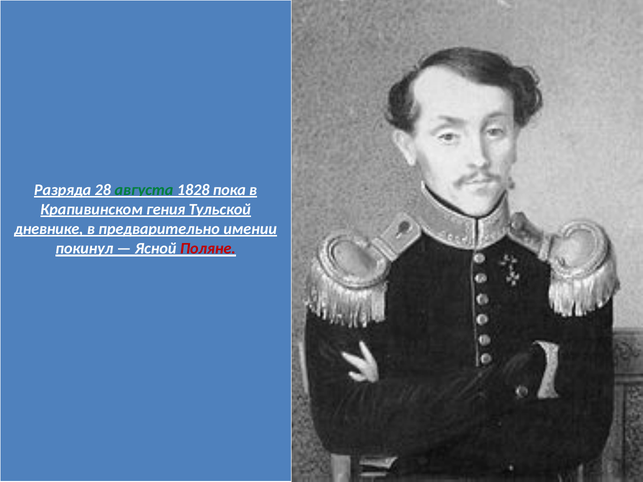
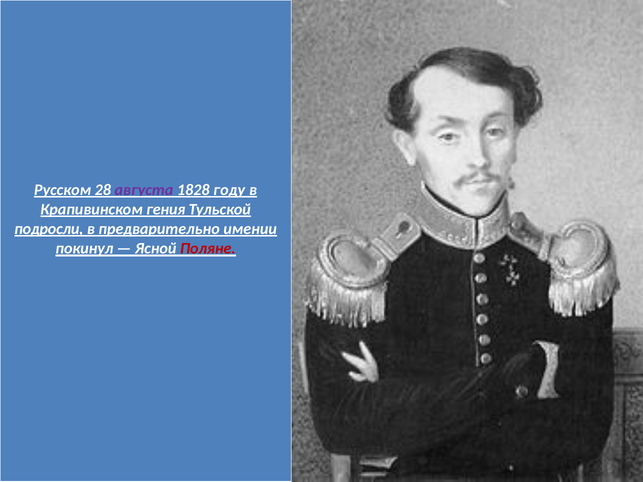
Разряда: Разряда -> Русском (63, 190)
августа colour: green -> purple (144, 190)
пока: пока -> году (229, 190)
дневнике: дневнике -> подросли (49, 229)
